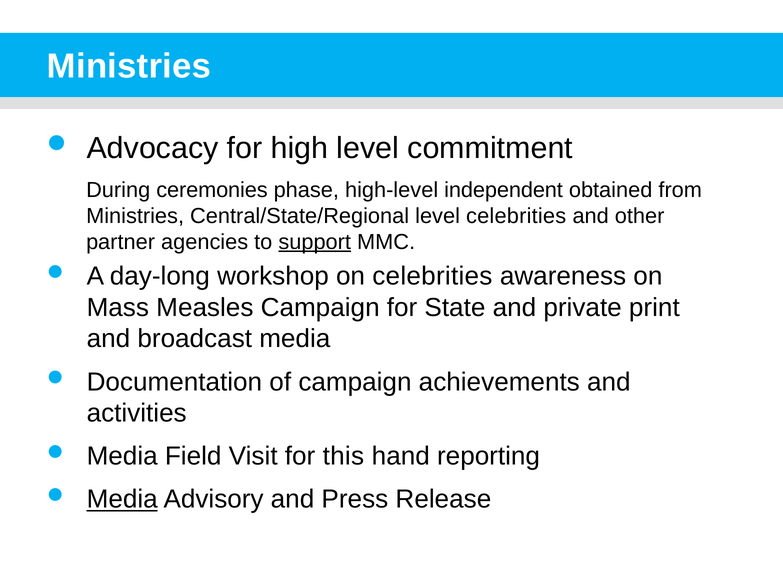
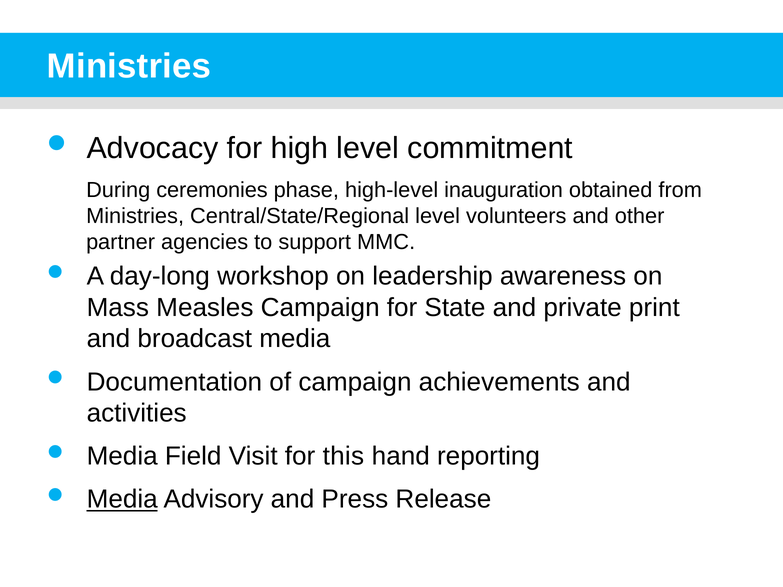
independent: independent -> inauguration (504, 190)
level celebrities: celebrities -> volunteers (516, 216)
support underline: present -> none (315, 242)
on celebrities: celebrities -> leadership (432, 276)
